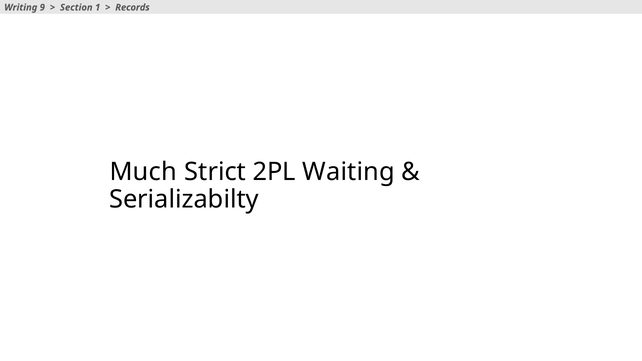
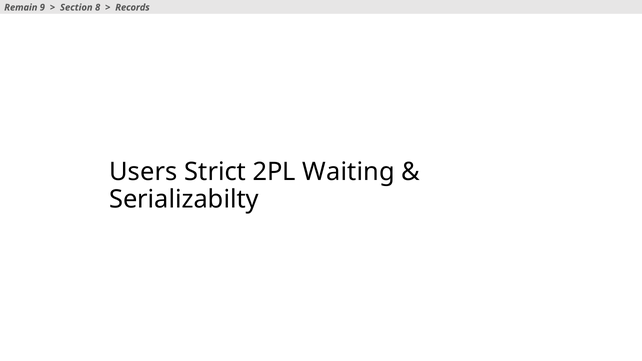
Writing: Writing -> Remain (21, 7)
1: 1 -> 8 (98, 7)
Much: Much -> Users (143, 172)
